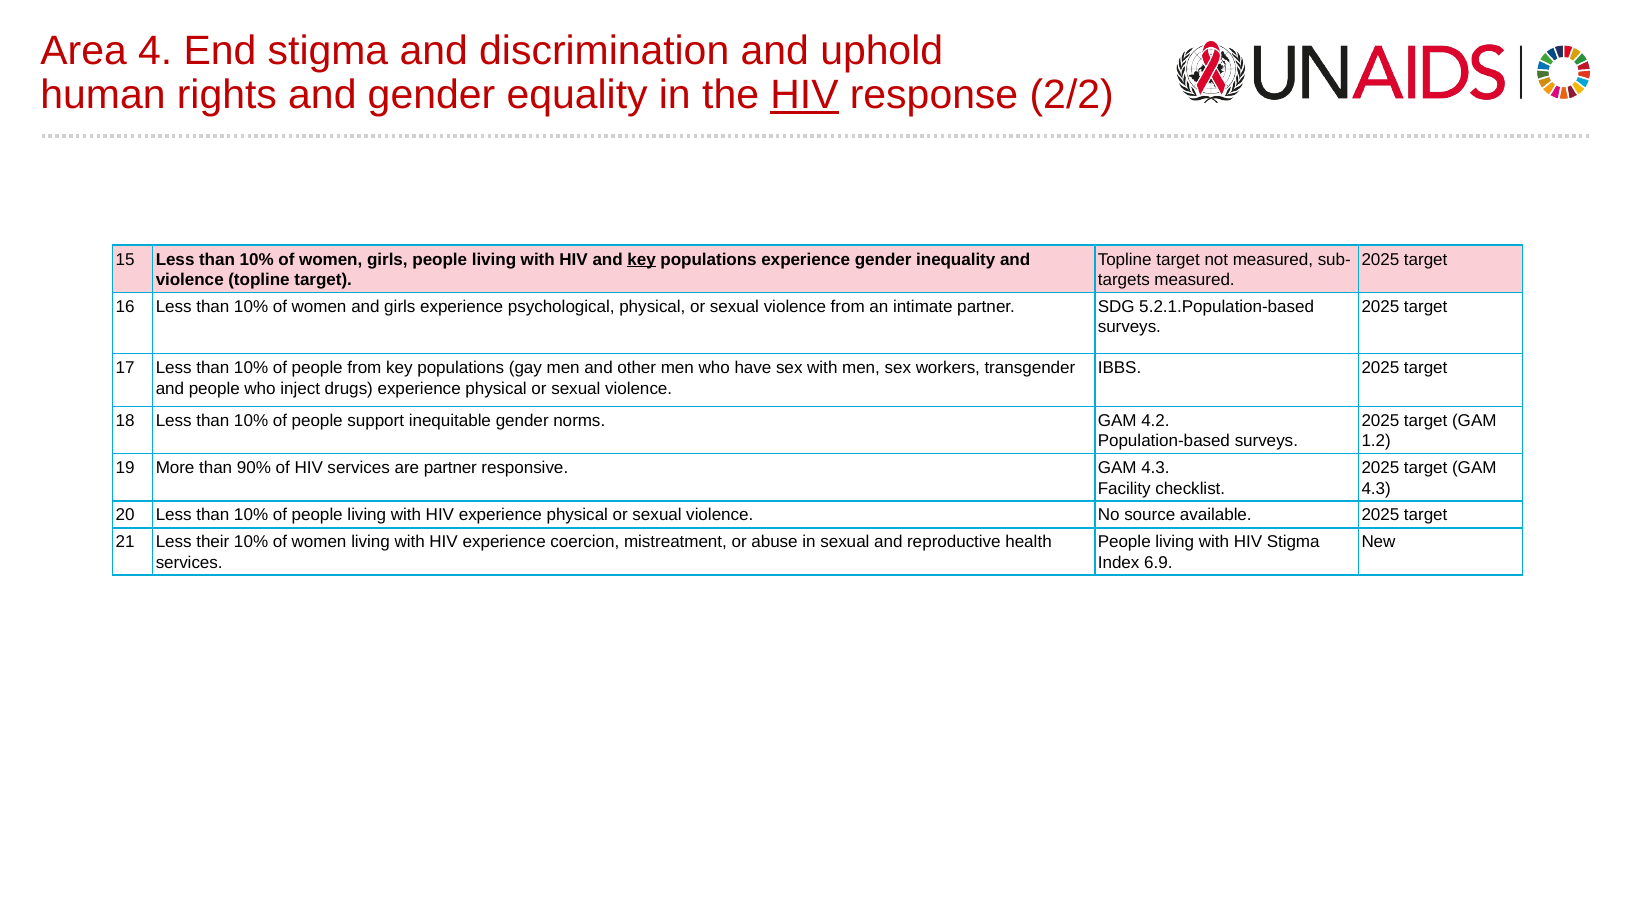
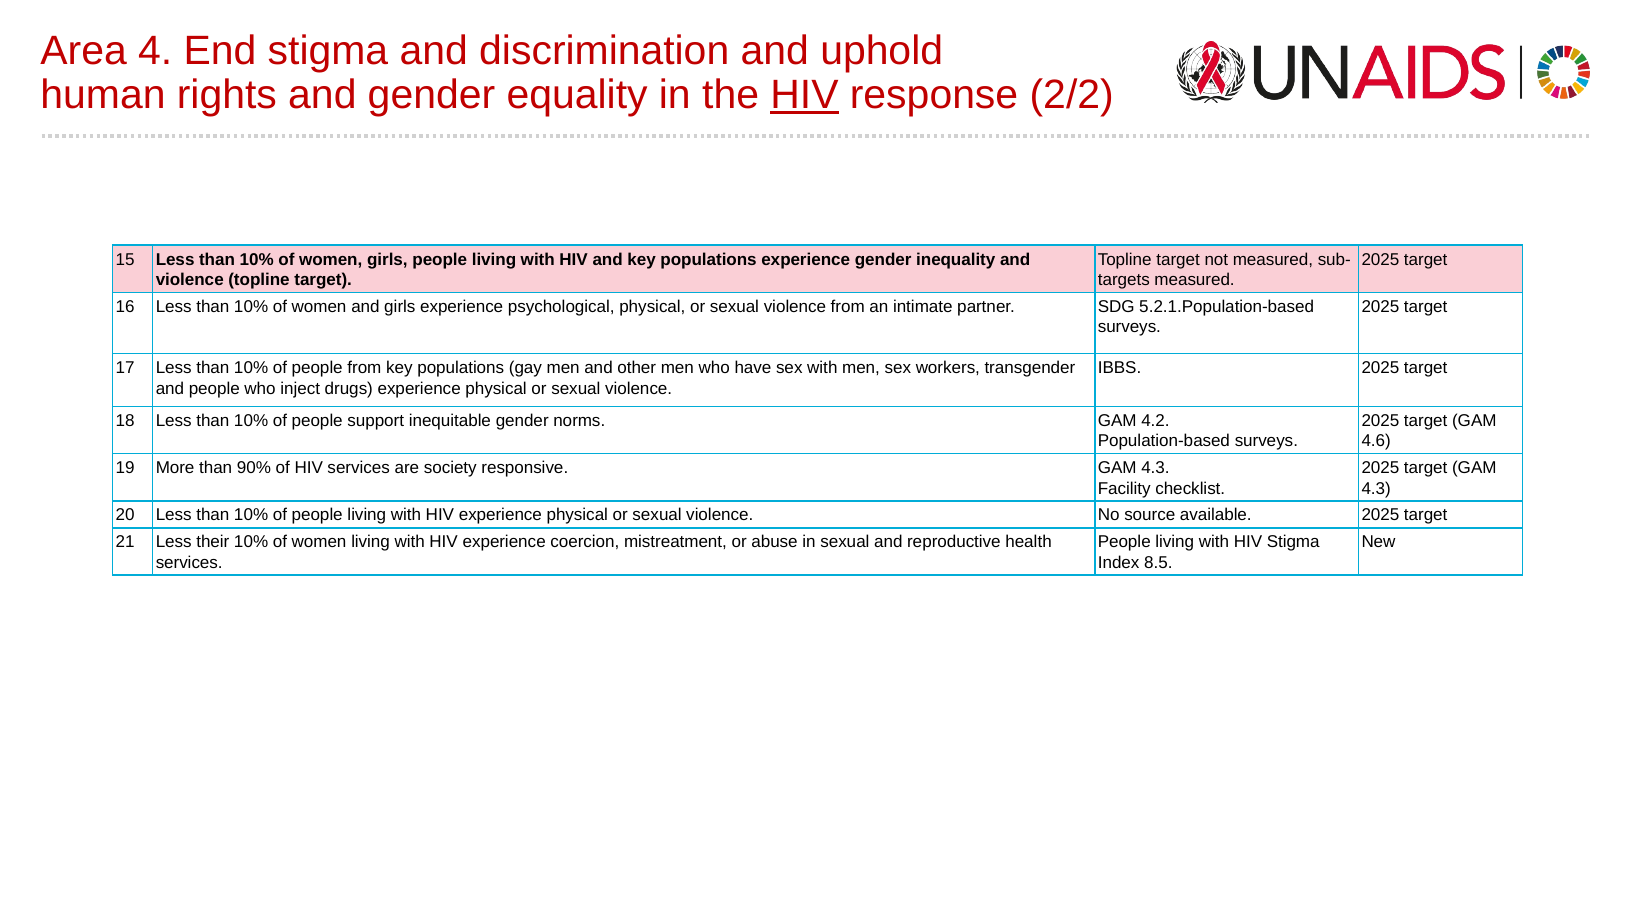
key underline: present -> none (642, 259)
1.2: 1.2 -> 4.6 (1376, 441)
are partner: partner -> society (450, 468)
6.9: 6.9 -> 8.5 (1158, 562)
